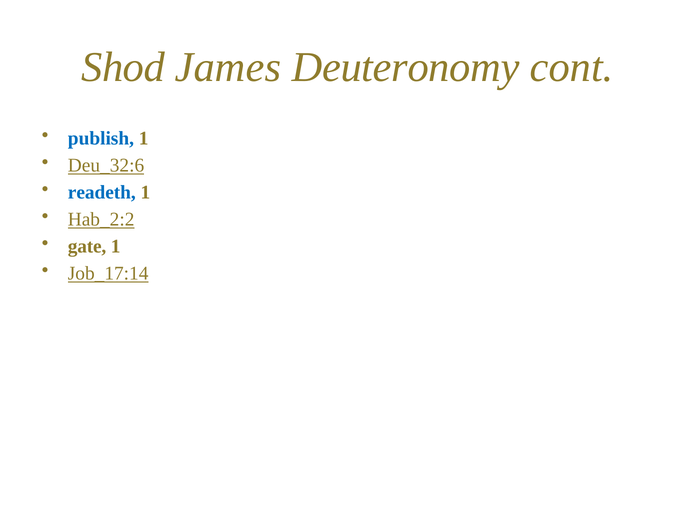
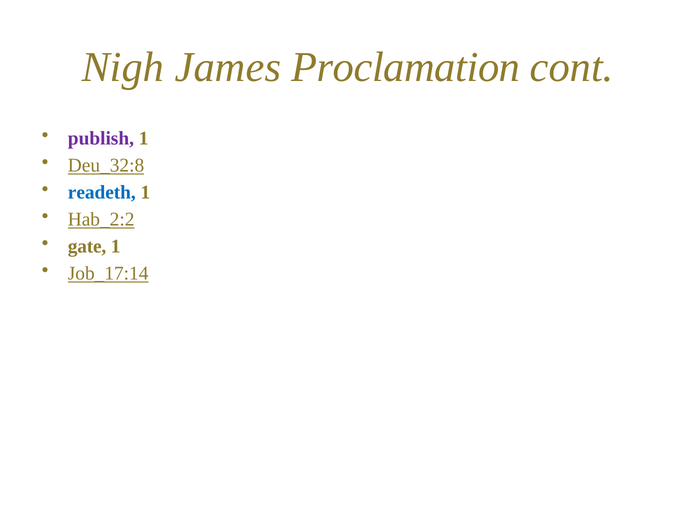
Shod: Shod -> Nigh (123, 67)
Deuteronomy: Deuteronomy -> Proclamation (406, 67)
publish colour: blue -> purple (101, 138)
Deu_32:6: Deu_32:6 -> Deu_32:8 (106, 165)
